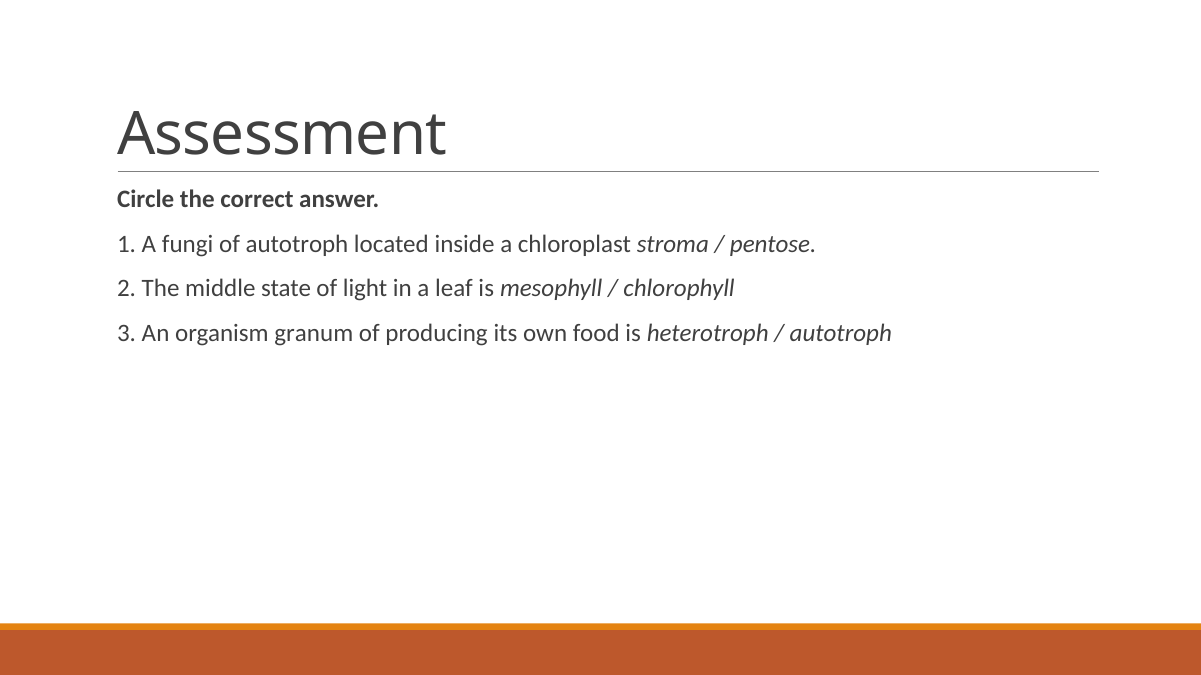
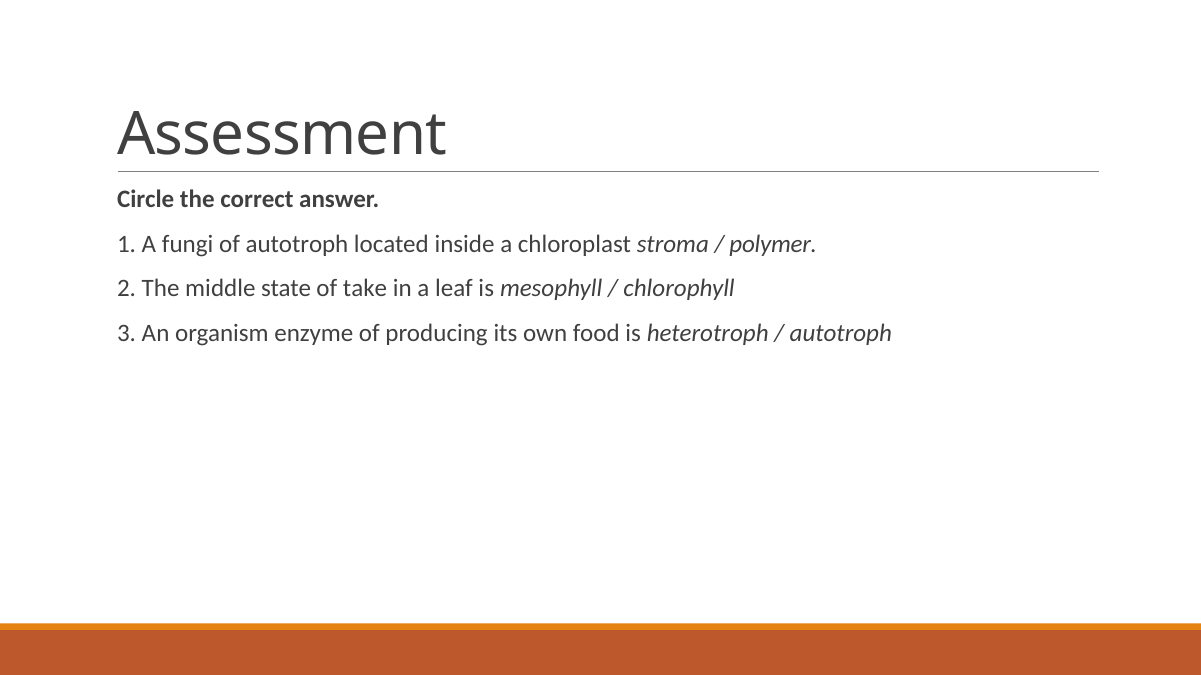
pentose: pentose -> polymer (773, 244)
light: light -> take (365, 289)
granum: granum -> enzyme (314, 333)
